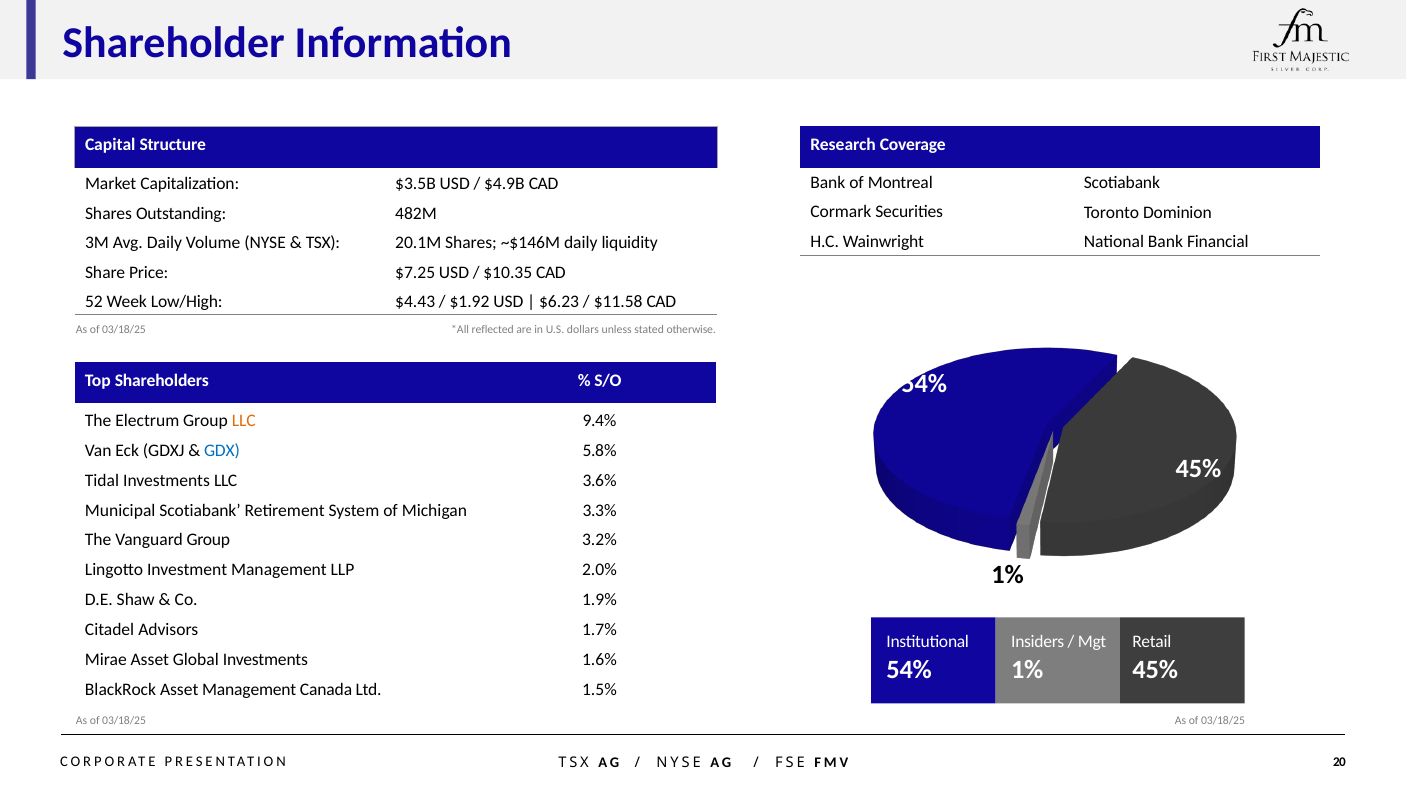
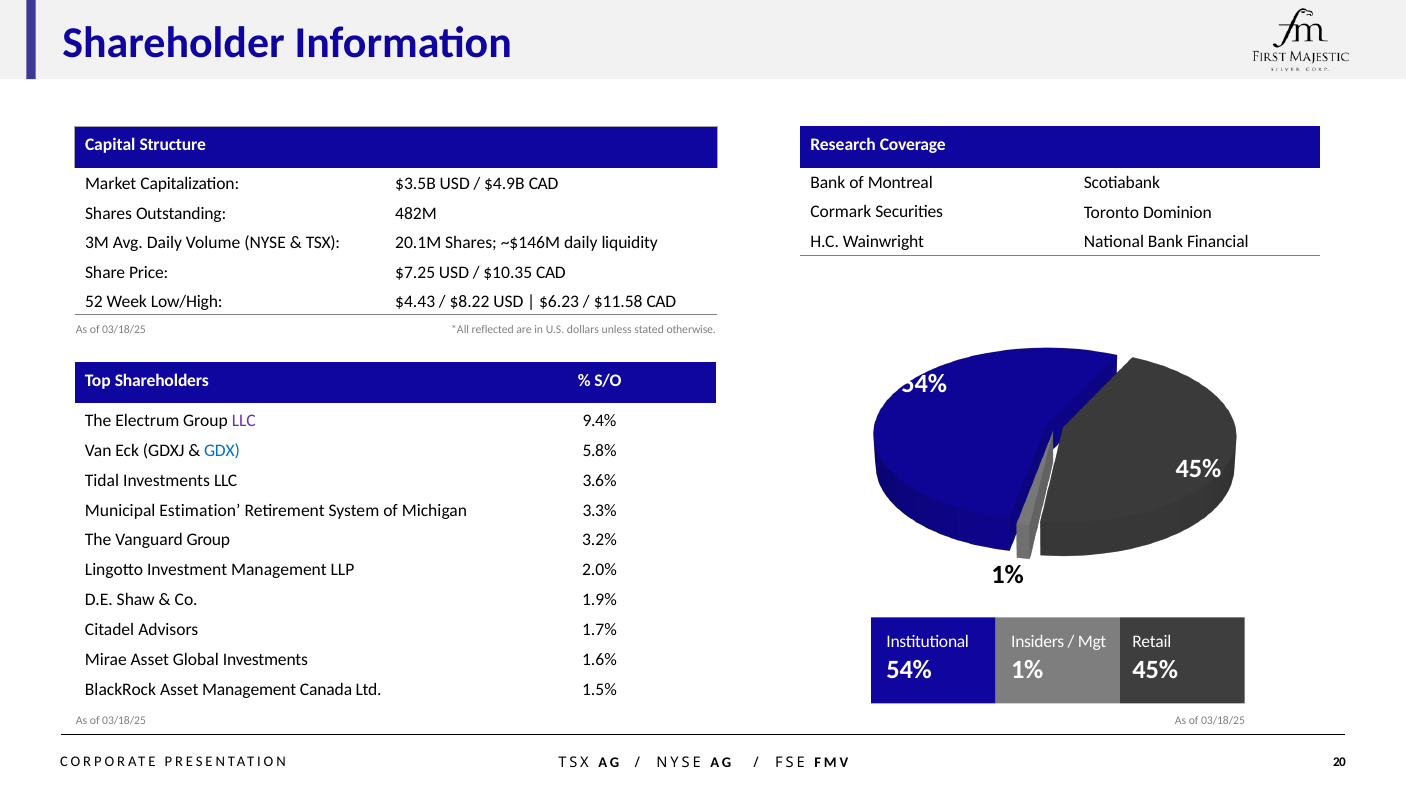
$1.92: $1.92 -> $8.22 (469, 302)
LLC colour: orange -> purple (244, 420)
Municipal Scotiabank: Scotiabank -> Estimation (200, 510)
